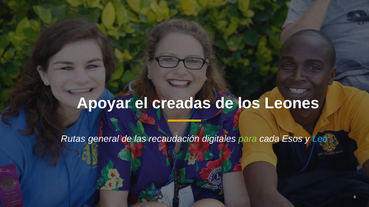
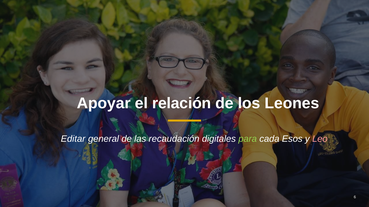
creadas: creadas -> relación (182, 103)
Rutas: Rutas -> Editar (73, 139)
Leo colour: light blue -> pink (320, 139)
